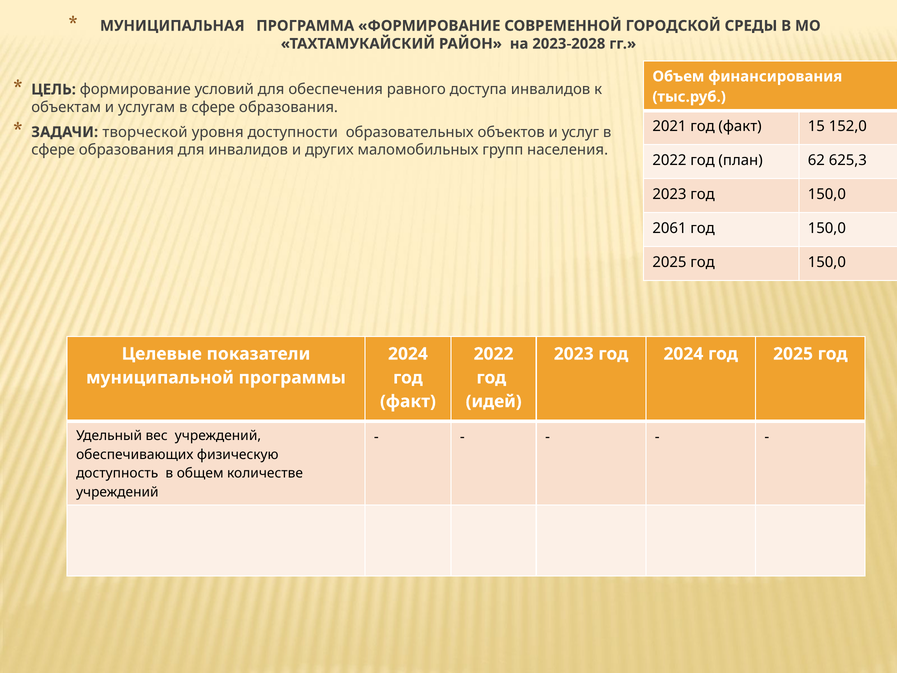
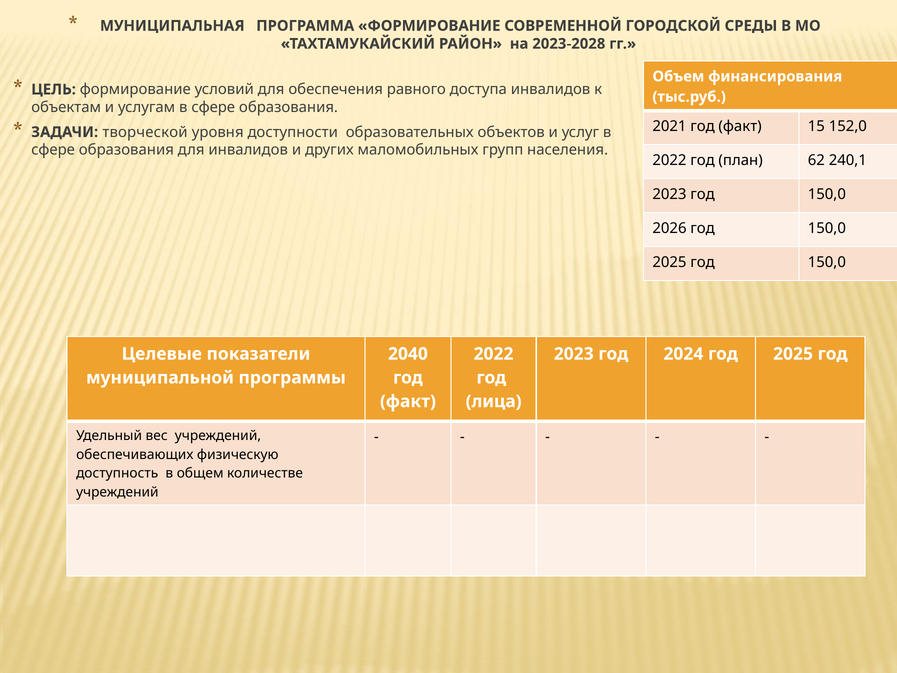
625,3: 625,3 -> 240,1 (848, 160)
2061: 2061 -> 2026 (670, 228)
2024: 2024 -> 2040 (408, 354)
идей: идей -> лица (494, 401)
